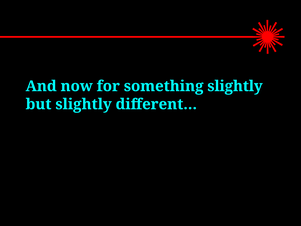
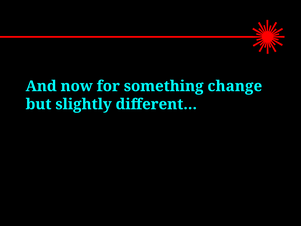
something slightly: slightly -> change (235, 86)
